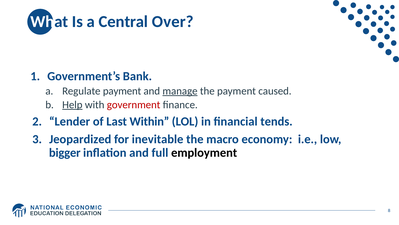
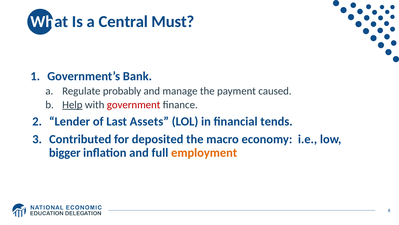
Over: Over -> Must (173, 22)
Regulate payment: payment -> probably (122, 91)
manage underline: present -> none (180, 91)
Within: Within -> Assets (149, 121)
Jeopardized: Jeopardized -> Contributed (80, 139)
inevitable: inevitable -> deposited (158, 139)
employment colour: black -> orange (204, 152)
